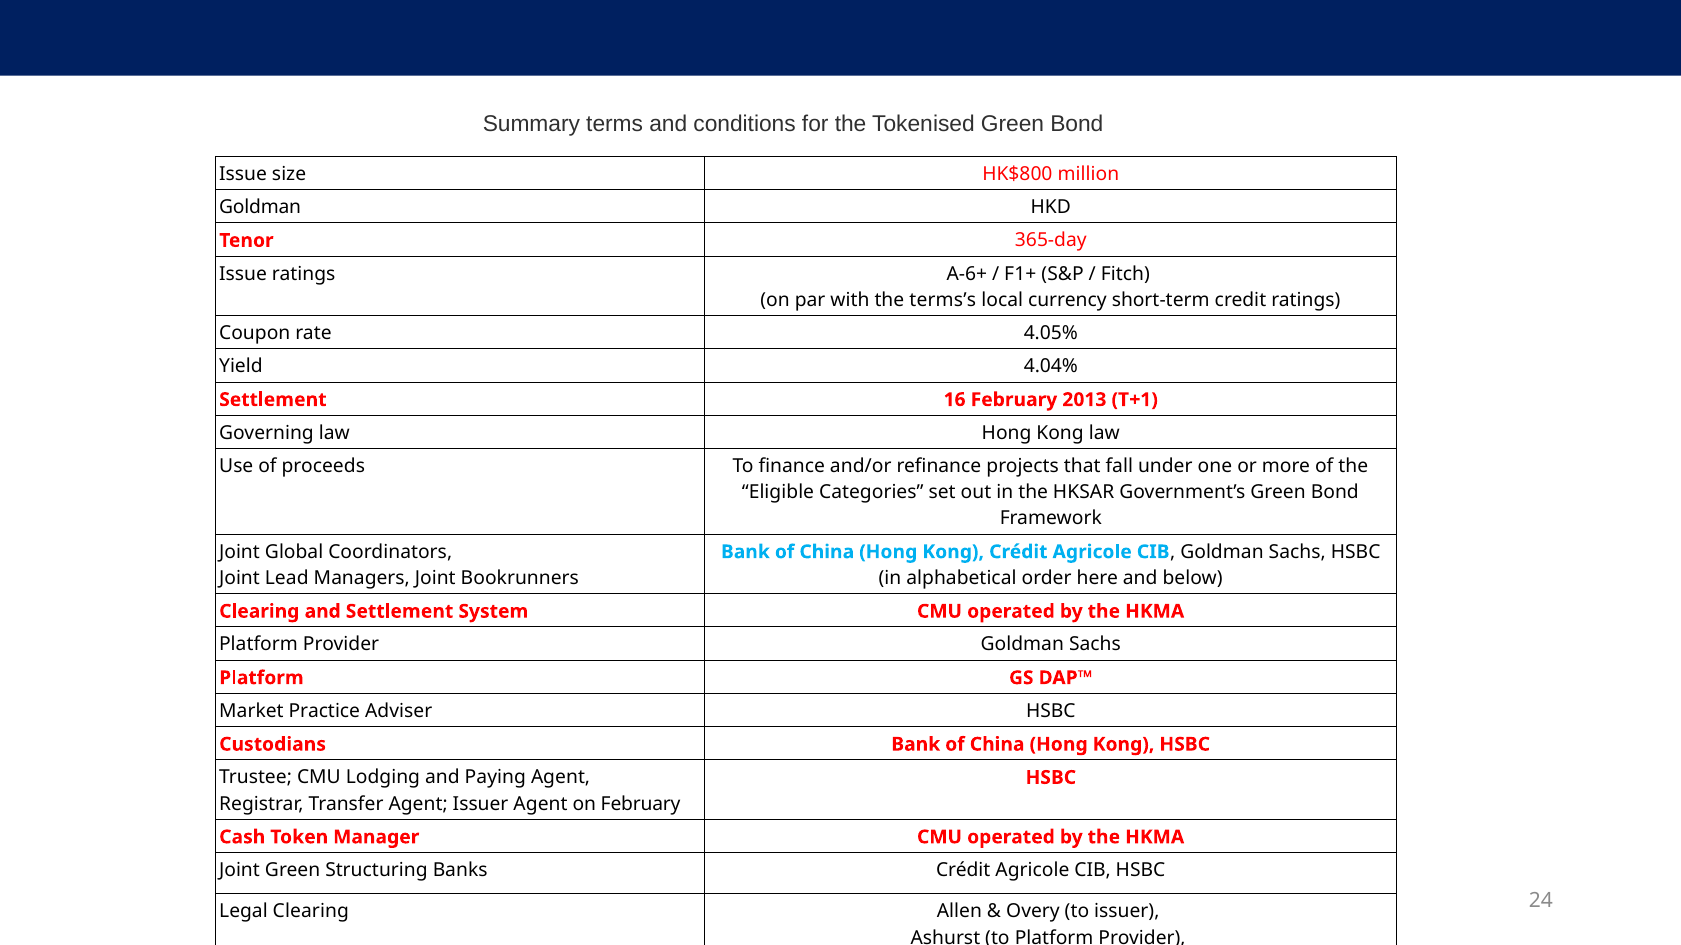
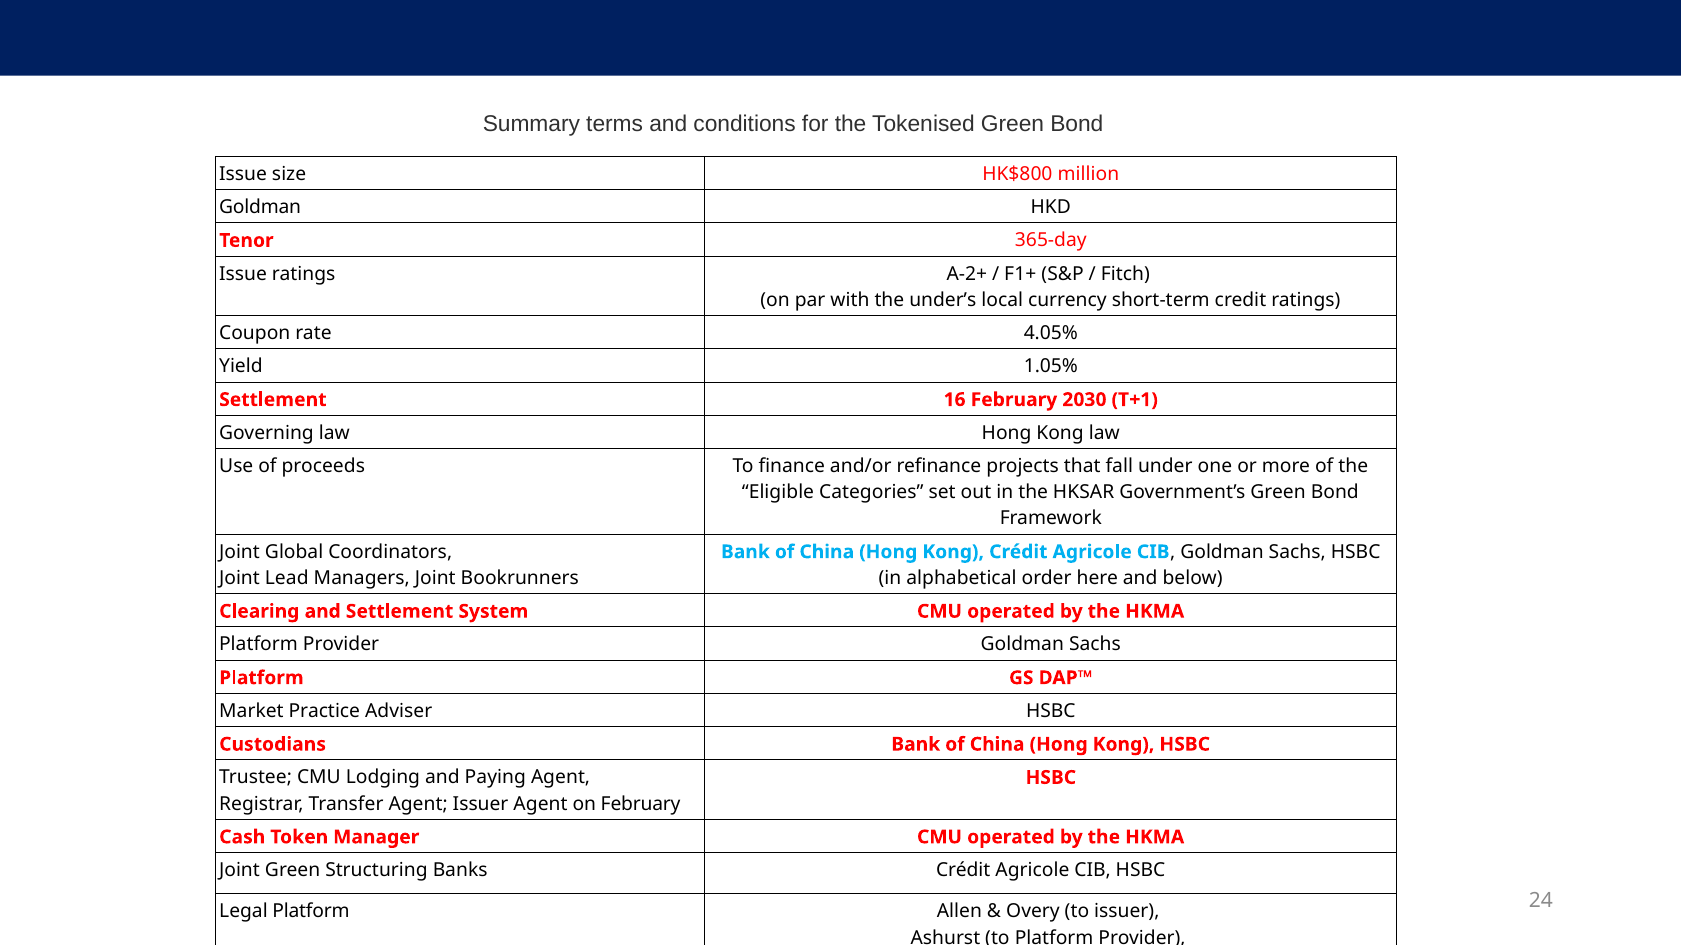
A-6+: A-6+ -> A-2+ (967, 274)
terms’s: terms’s -> under’s (943, 300)
4.04%: 4.04% -> 1.05% (1051, 367)
2013: 2013 -> 2030 (1084, 400)
Legal Clearing: Clearing -> Platform (311, 912)
